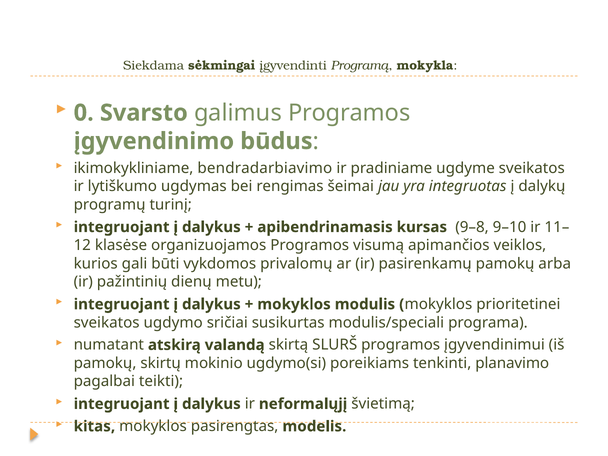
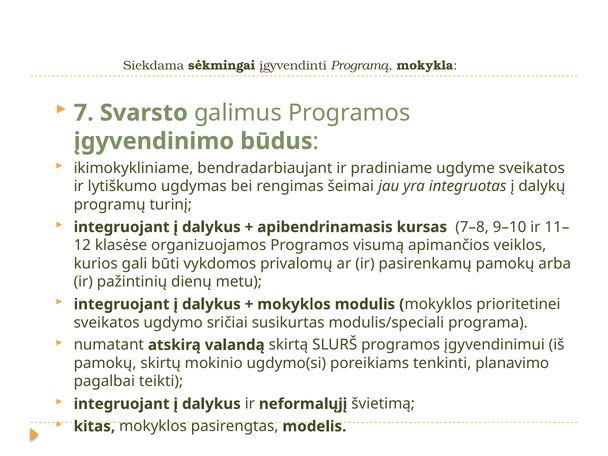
0: 0 -> 7 (84, 113)
bendradarbiavimo: bendradarbiavimo -> bendradarbiaujant (265, 168)
9–8: 9–8 -> 7–8 (472, 227)
